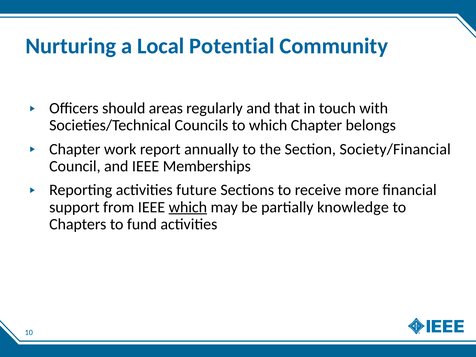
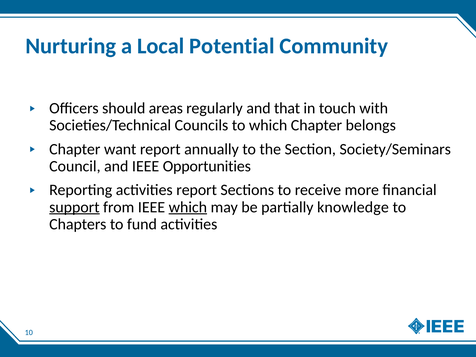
work: work -> want (120, 149)
Society/Financial: Society/Financial -> Society/Seminars (395, 149)
Memberships: Memberships -> Opportunities (207, 166)
activities future: future -> report (197, 190)
support underline: none -> present (74, 207)
